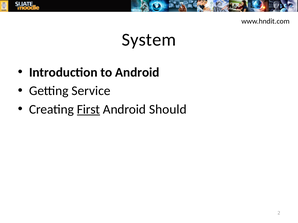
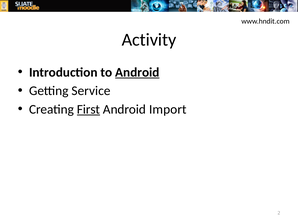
System: System -> Activity (149, 40)
Android underline: none -> present (137, 72)
Should: Should -> Import (168, 110)
